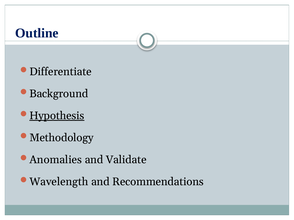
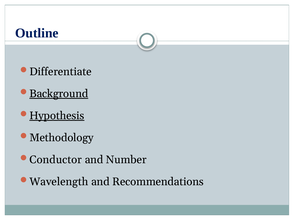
Background underline: none -> present (59, 94)
Anomalies: Anomalies -> Conductor (56, 160)
Validate: Validate -> Number (126, 160)
